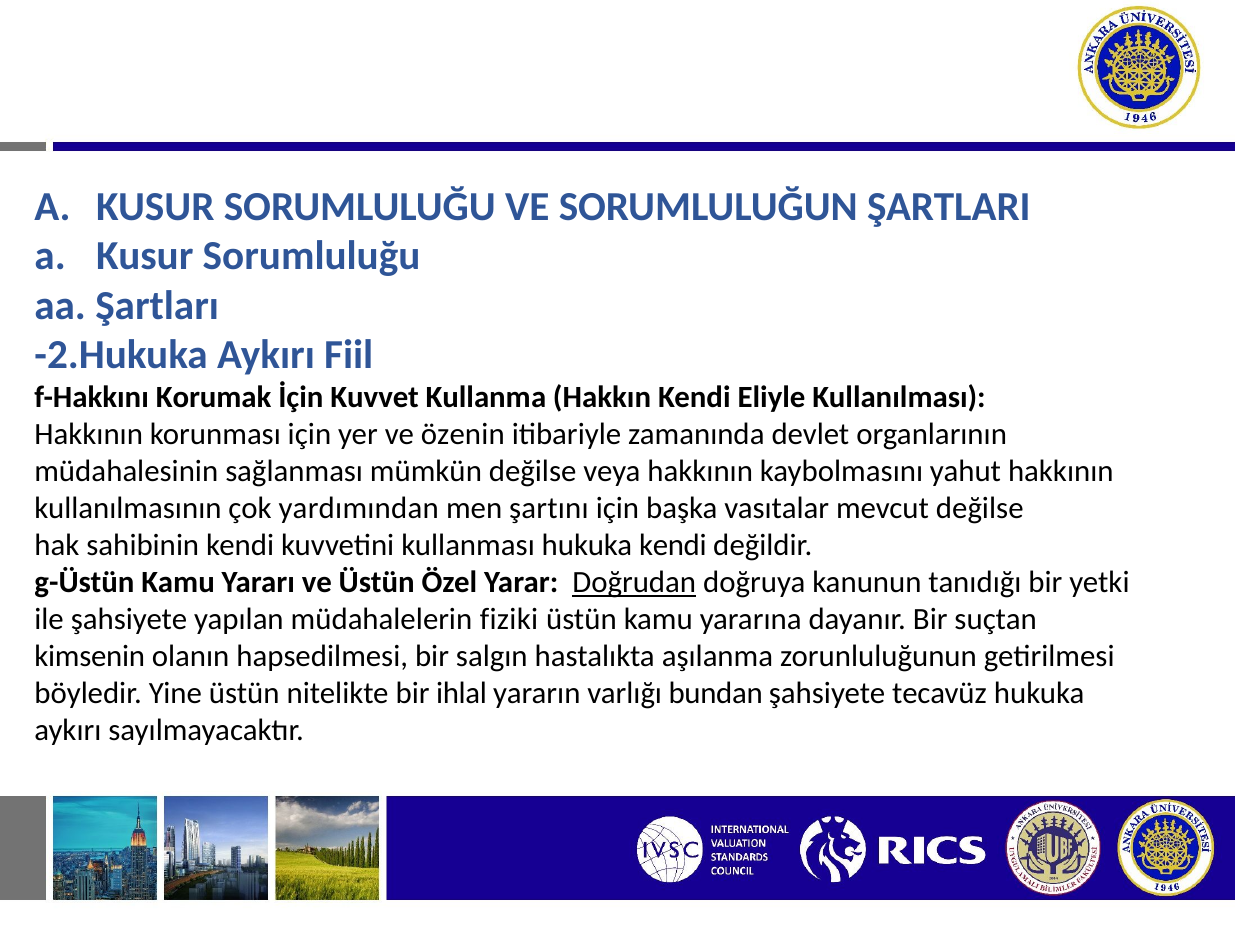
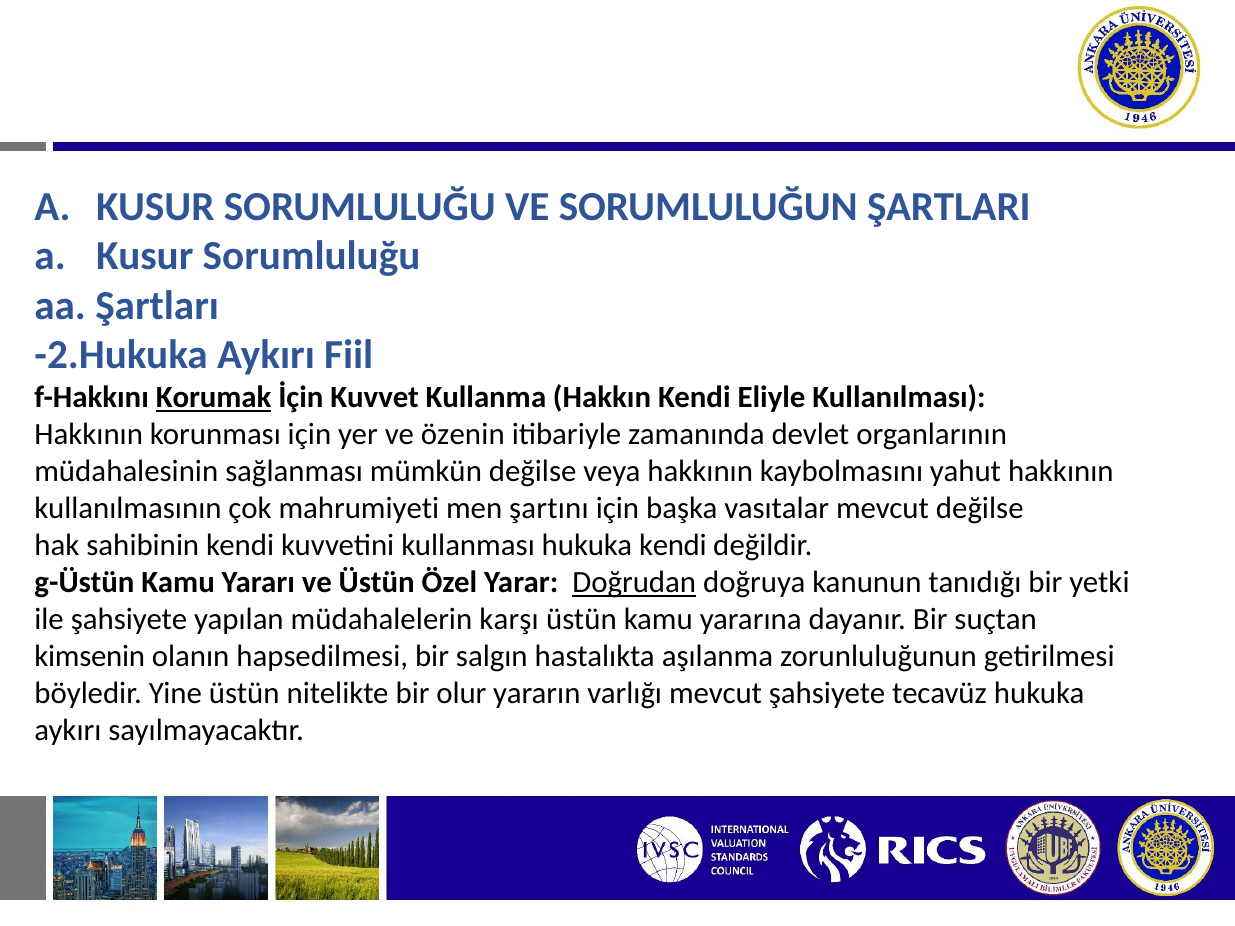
Korumak underline: none -> present (214, 397)
yardımından: yardımından -> mahrumiyeti (359, 509)
fiziki: fiziki -> karşı (509, 620)
ihlal: ihlal -> olur (461, 694)
varlığı bundan: bundan -> mevcut (716, 694)
